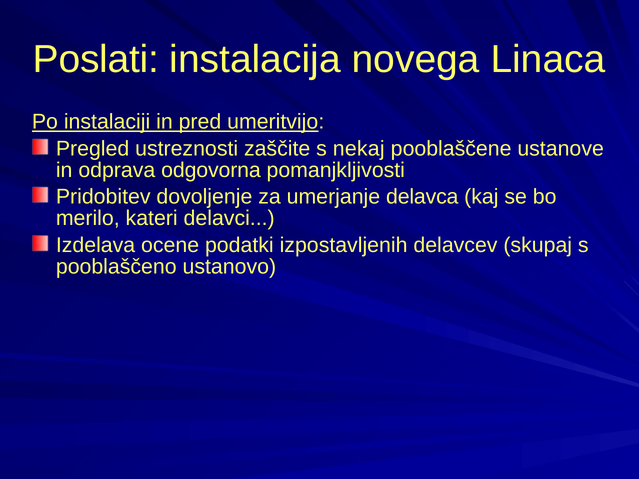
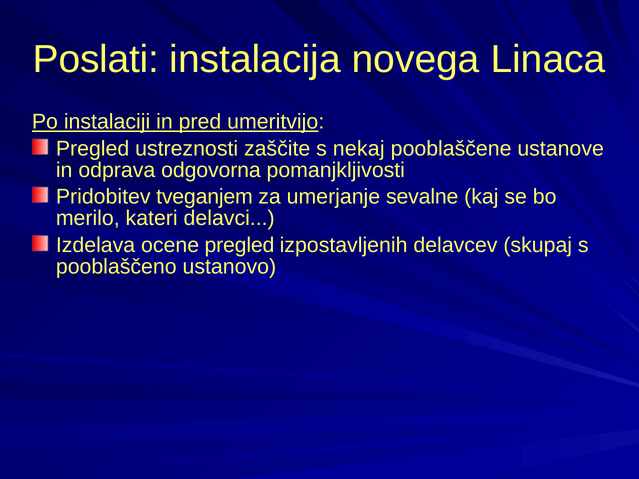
dovoljenje: dovoljenje -> tveganjem (205, 197)
delavca: delavca -> sevalne (422, 197)
ocene podatki: podatki -> pregled (239, 245)
